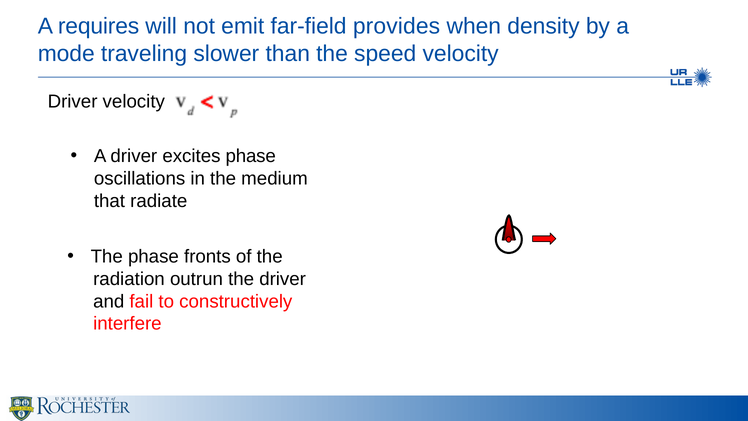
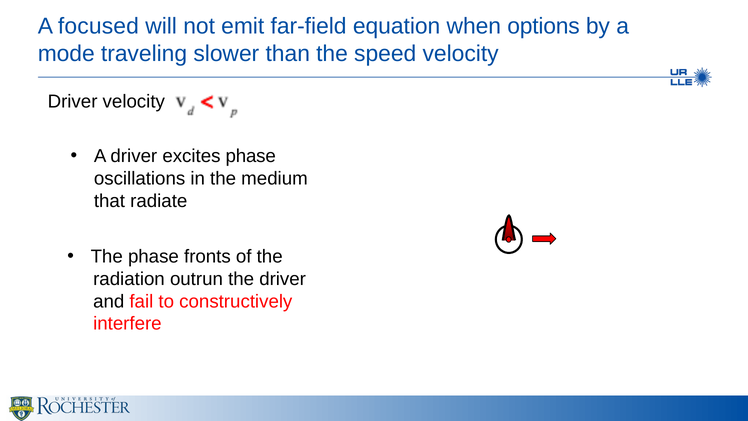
requires: requires -> focused (98, 26)
provides: provides -> equation (397, 26)
density: density -> options (544, 26)
